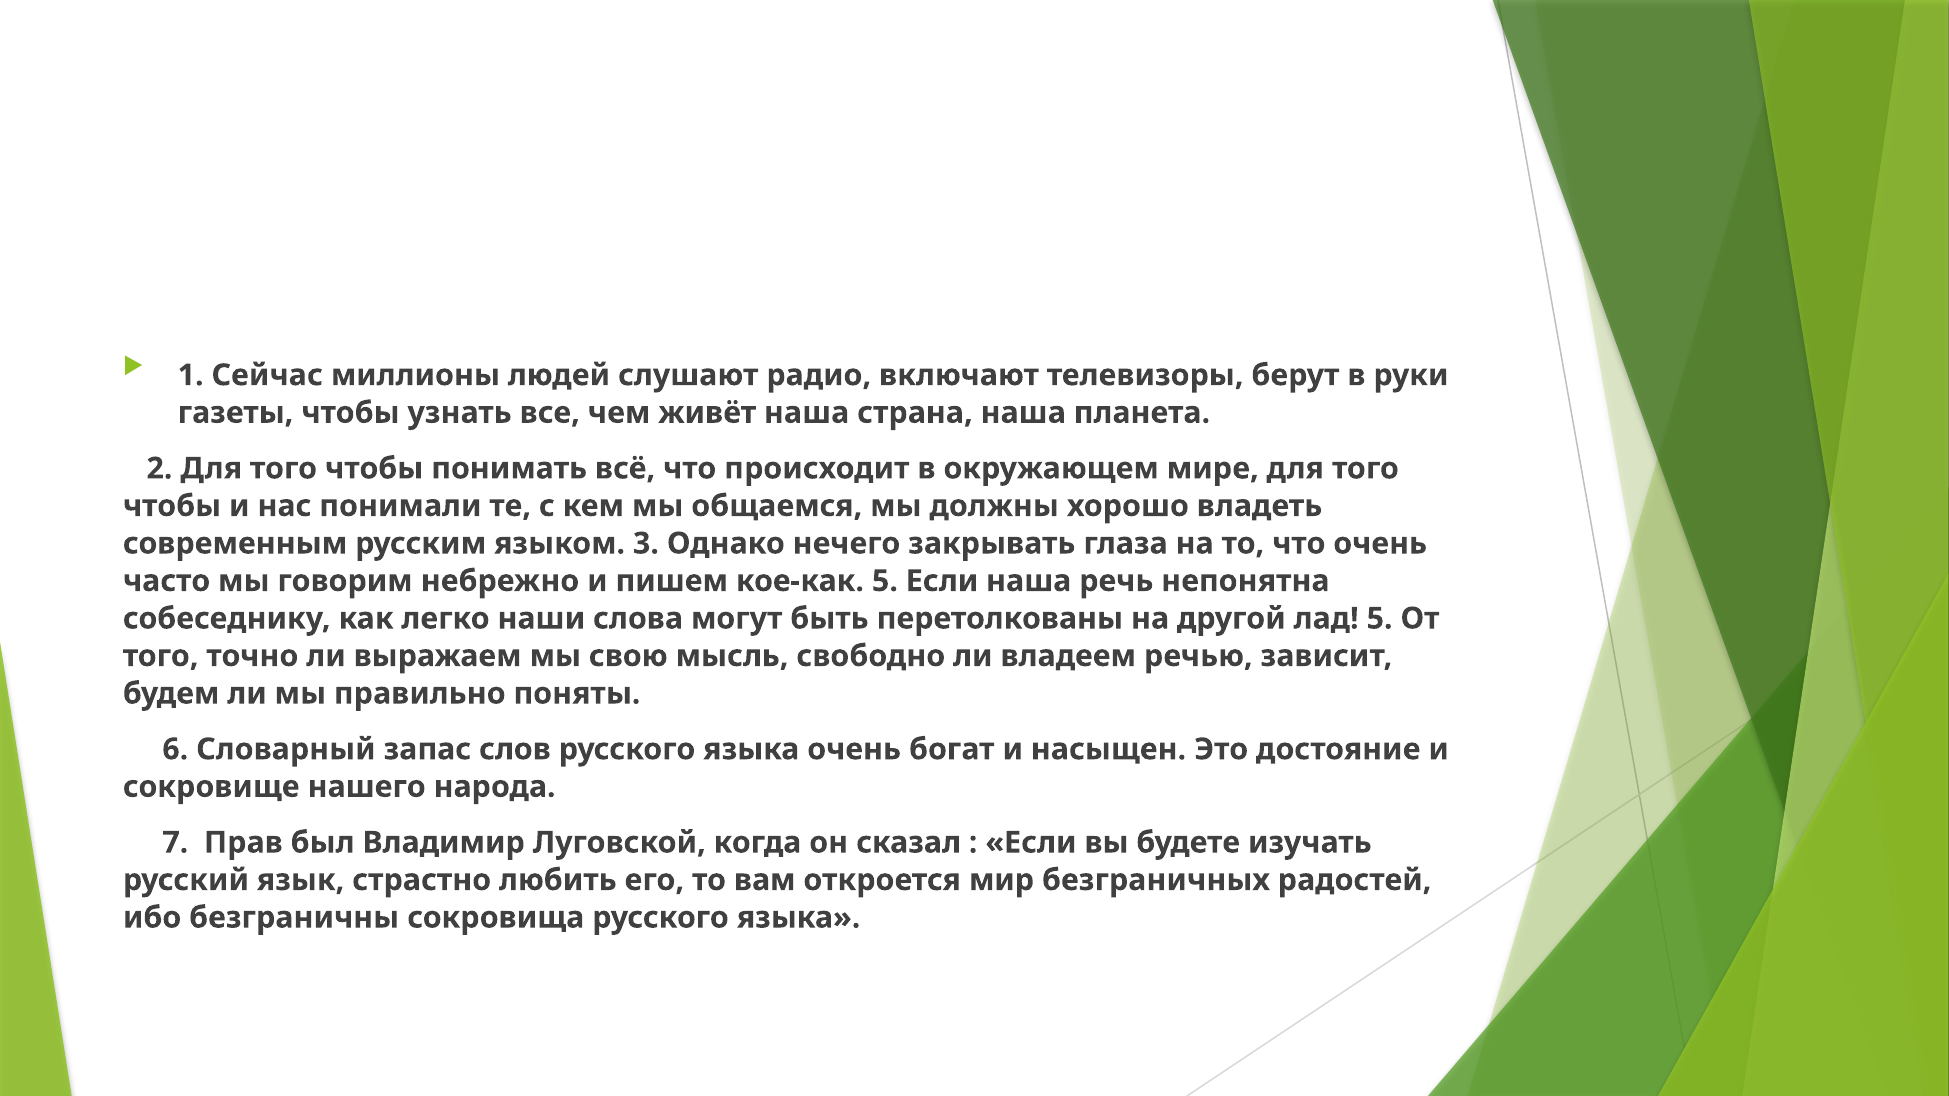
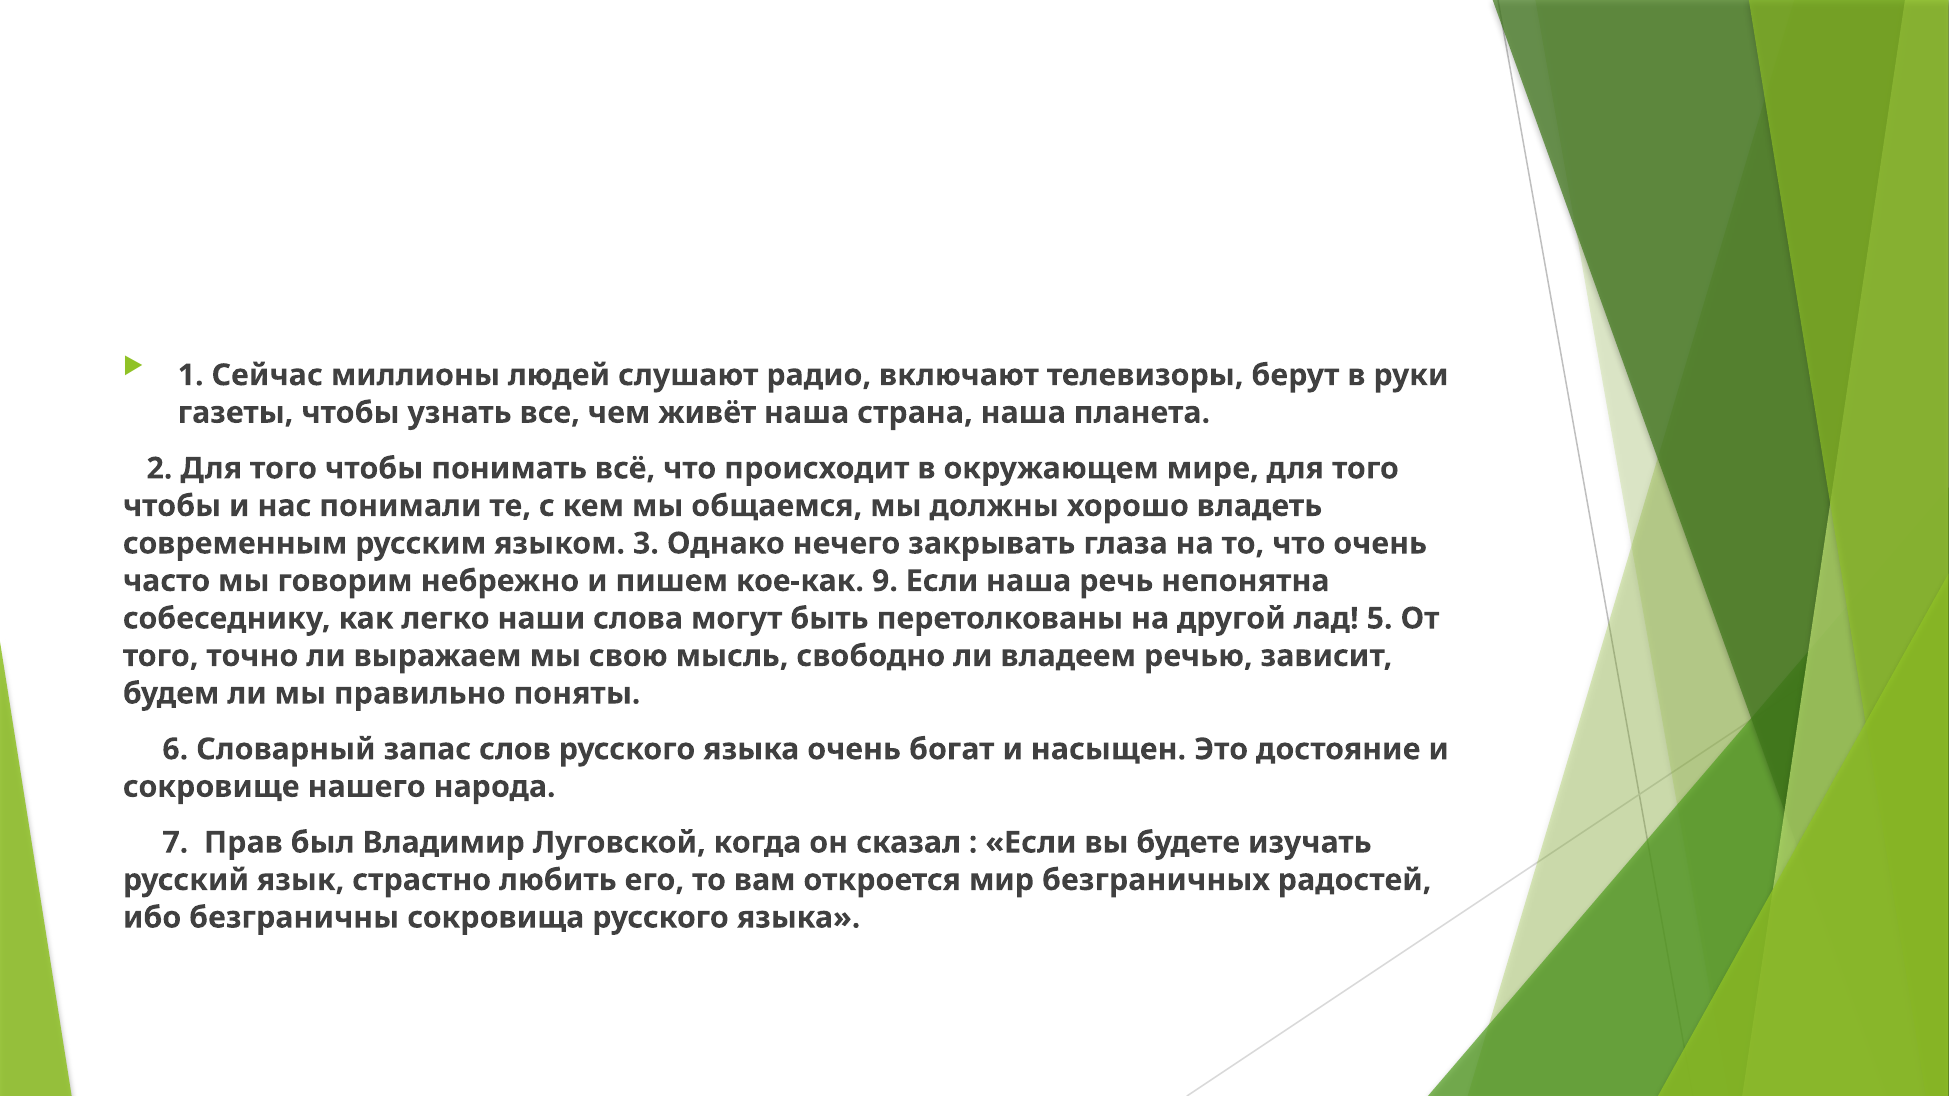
кое-как 5: 5 -> 9 (885, 581)
